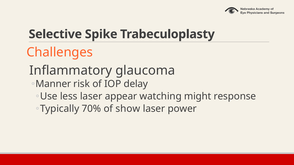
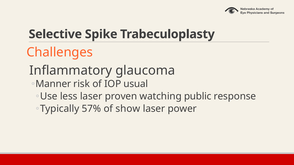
delay: delay -> usual (136, 84)
appear: appear -> proven (121, 97)
might: might -> public (198, 97)
70%: 70% -> 57% (91, 109)
